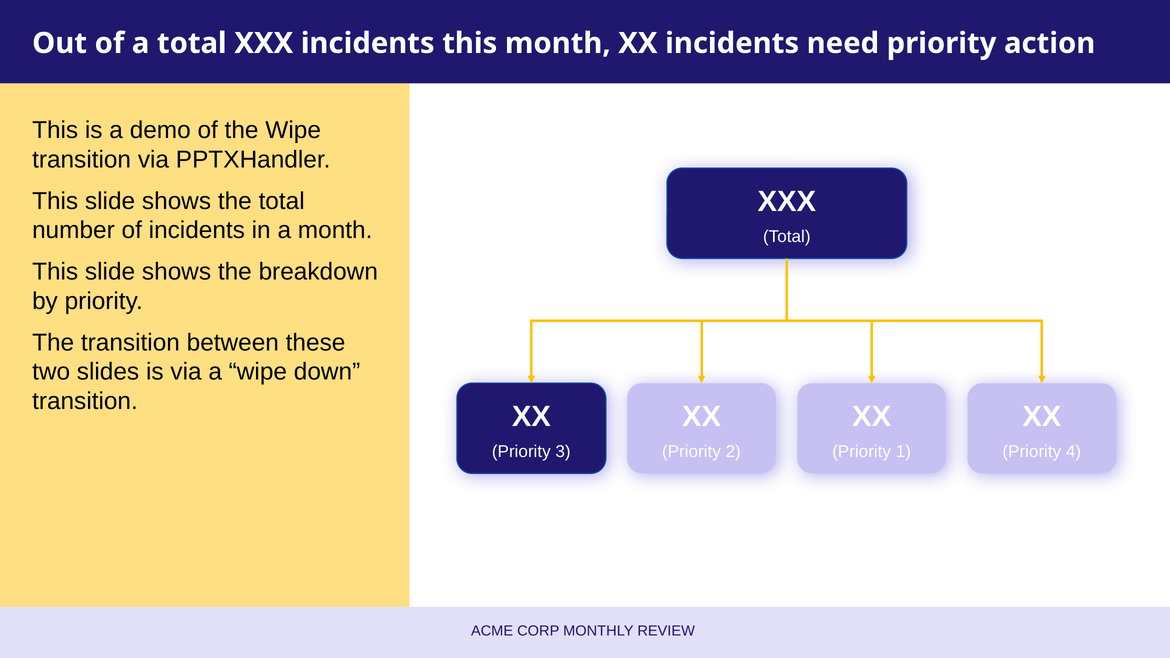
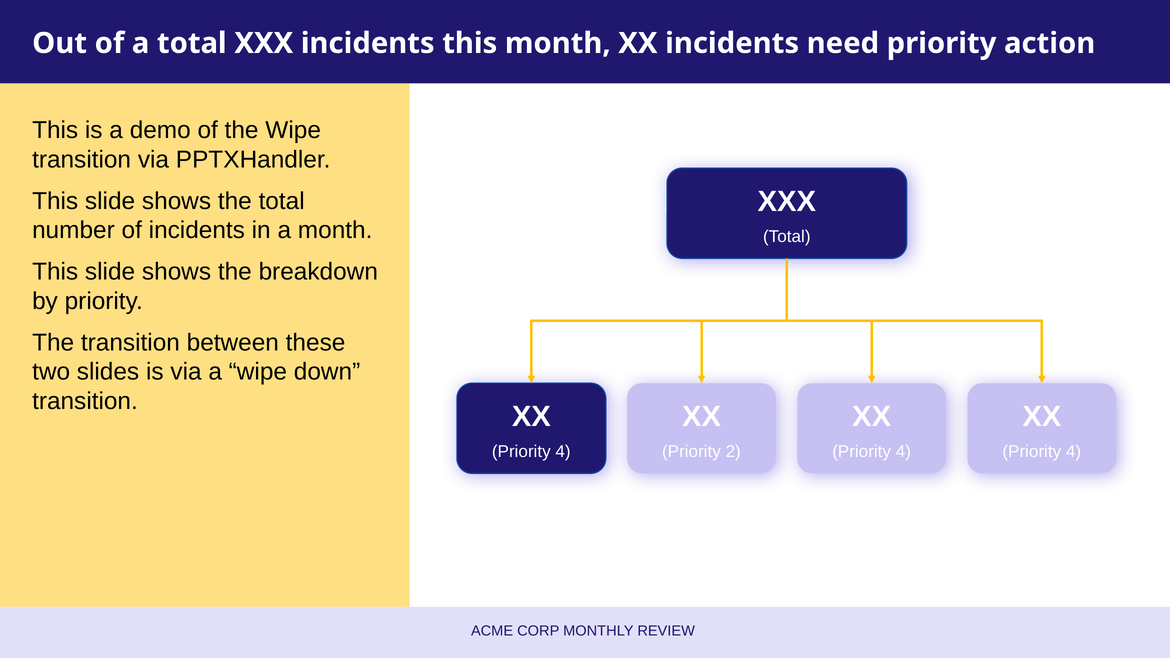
3: 3 -> 4 (563, 452)
1: 1 -> 4 (903, 452)
